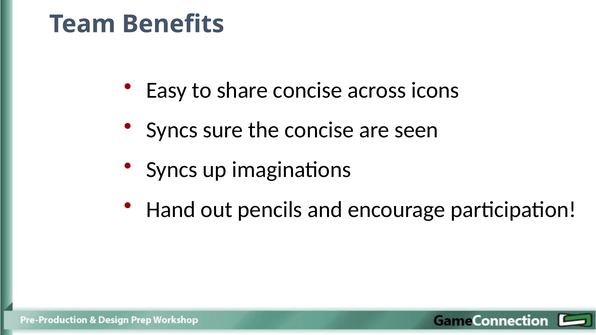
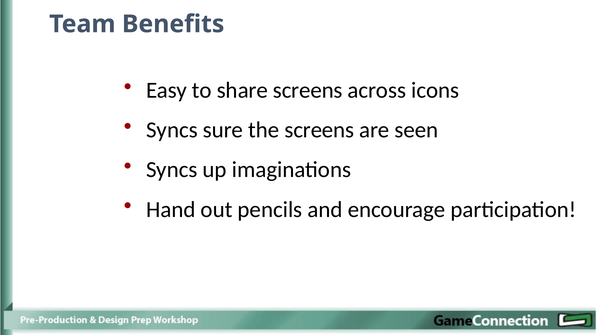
share concise: concise -> screens (308, 90)
the concise: concise -> screens (319, 130)
